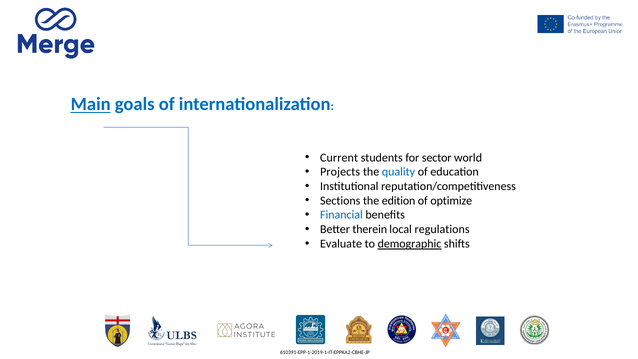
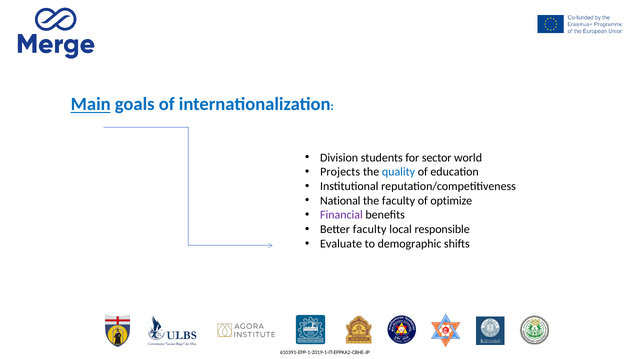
Current: Current -> Division (339, 158)
Sections: Sections -> National (340, 201)
the edition: edition -> faculty (399, 201)
Financial colour: blue -> purple (341, 215)
Better therein: therein -> faculty (370, 229)
regulations: regulations -> responsible (442, 229)
demographic underline: present -> none (409, 244)
